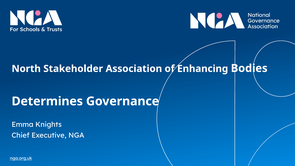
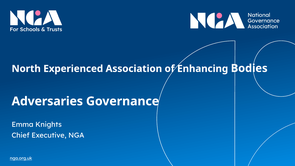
Stakeholder: Stakeholder -> Experienced (73, 69)
Determines: Determines -> Adversaries (47, 101)
